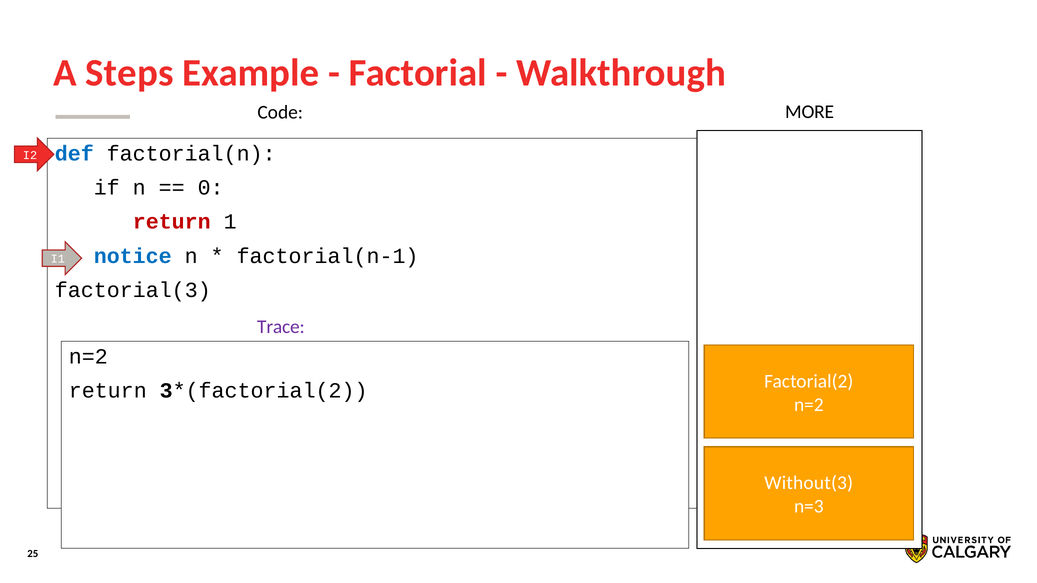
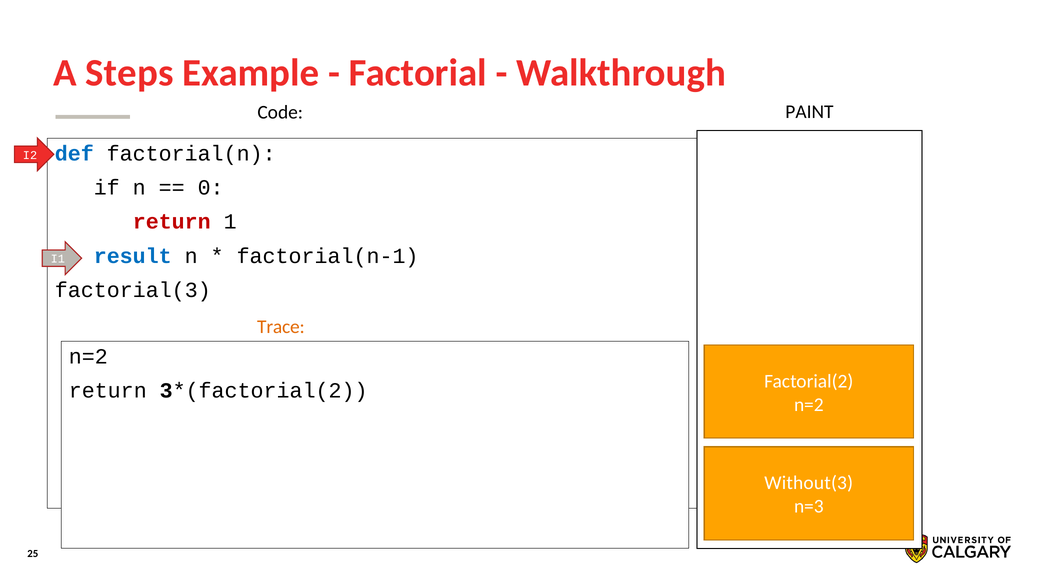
MORE: MORE -> PAINT (809, 112)
notice: notice -> result (133, 256)
Trace colour: purple -> orange (281, 327)
